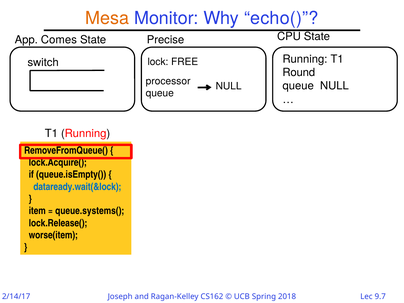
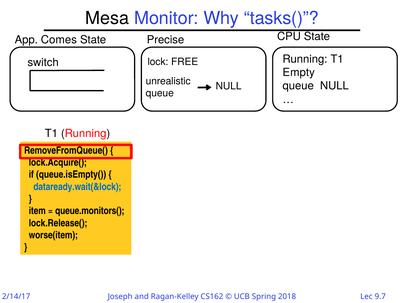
Mesa colour: orange -> black (107, 18)
echo(: echo( -> tasks( (281, 18)
Round: Round -> Empty (299, 72)
processor: processor -> unrealistic (168, 81)
queue.systems(: queue.systems( -> queue.monitors( (90, 211)
